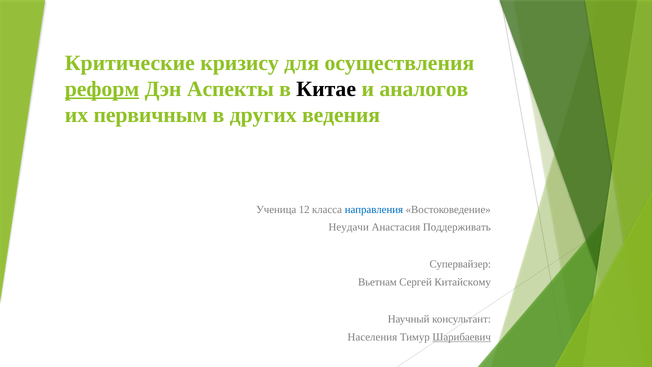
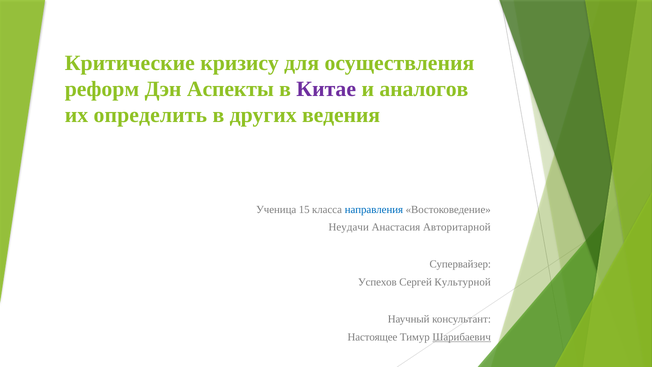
реформ underline: present -> none (102, 89)
Китае colour: black -> purple (326, 89)
первичным: первичным -> определить (150, 115)
12: 12 -> 15 (304, 209)
Поддерживать: Поддерживать -> Авторитарной (457, 227)
Вьетнам: Вьетнам -> Успехов (377, 282)
Китайскому: Китайскому -> Культурной (463, 282)
Населения: Населения -> Настоящее (372, 337)
